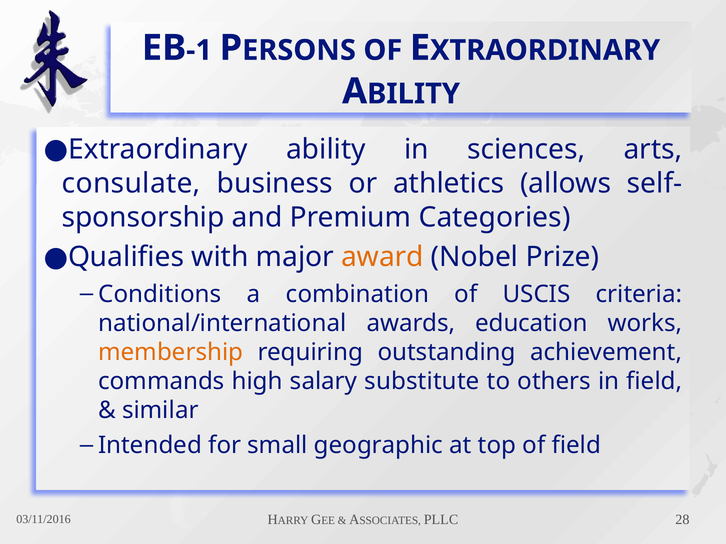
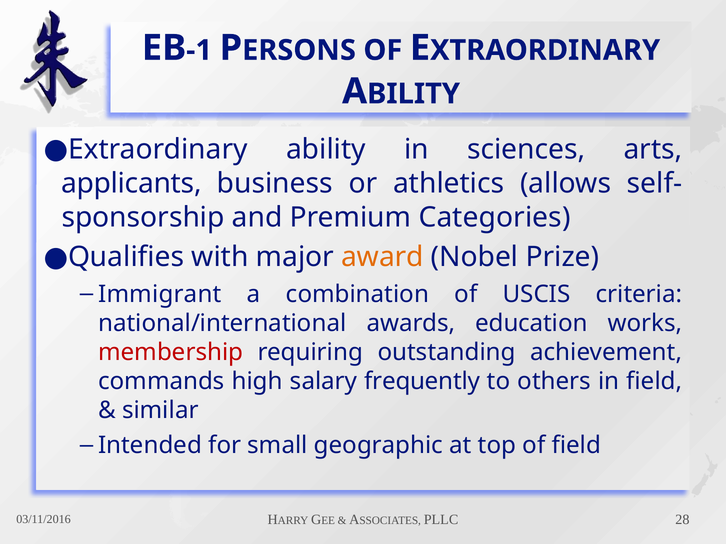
consulate: consulate -> applicants (131, 183)
Conditions: Conditions -> Immigrant (160, 295)
membership colour: orange -> red (171, 353)
substitute: substitute -> frequently (422, 382)
